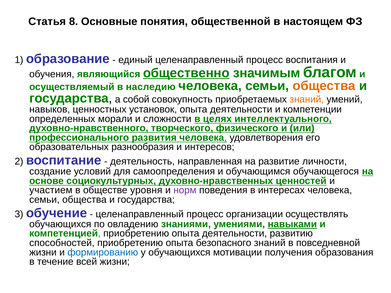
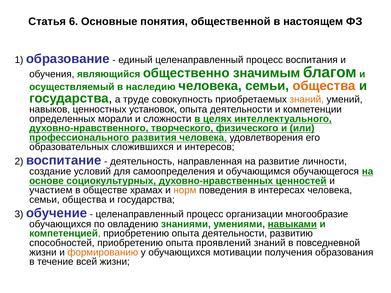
8: 8 -> 6 (74, 21)
общественно underline: present -> none (186, 73)
собой: собой -> труде (136, 100)
разнообразия: разнообразия -> сложившихся (143, 147)
уровня: уровня -> храмах (146, 190)
норм colour: purple -> orange (185, 190)
осуществлять: осуществлять -> многообразие (317, 214)
безопасного: безопасного -> проявлений (223, 243)
формированию colour: blue -> orange (103, 252)
